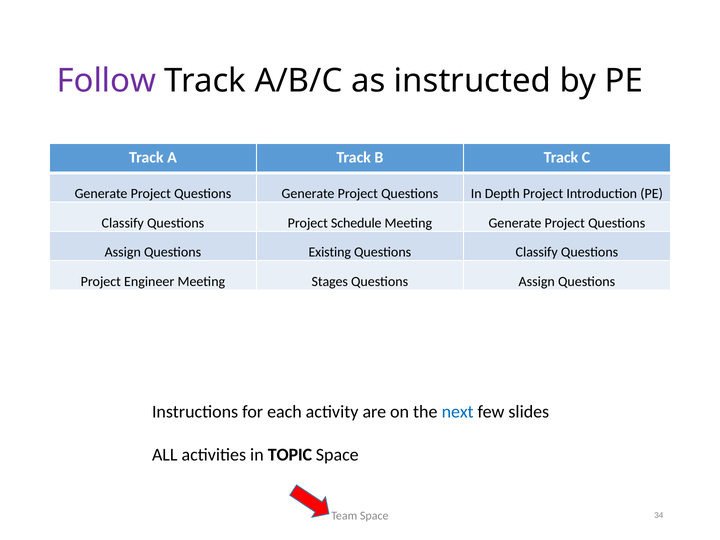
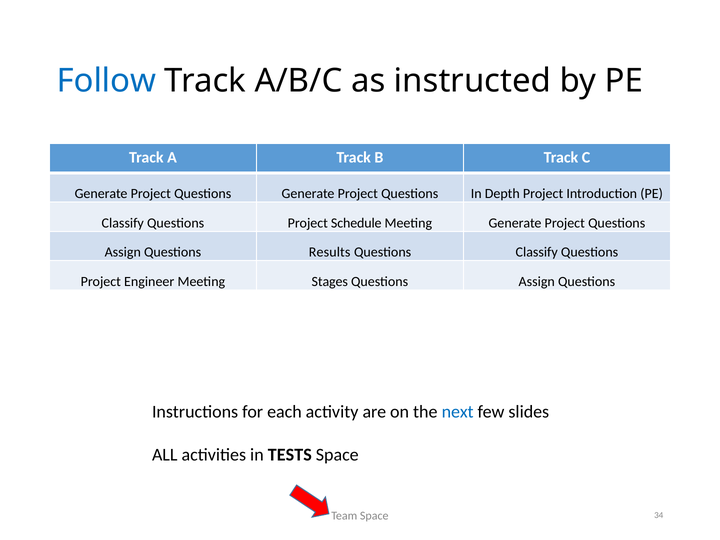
Follow colour: purple -> blue (106, 81)
Existing: Existing -> Results (330, 252)
TOPIC: TOPIC -> TESTS (290, 455)
